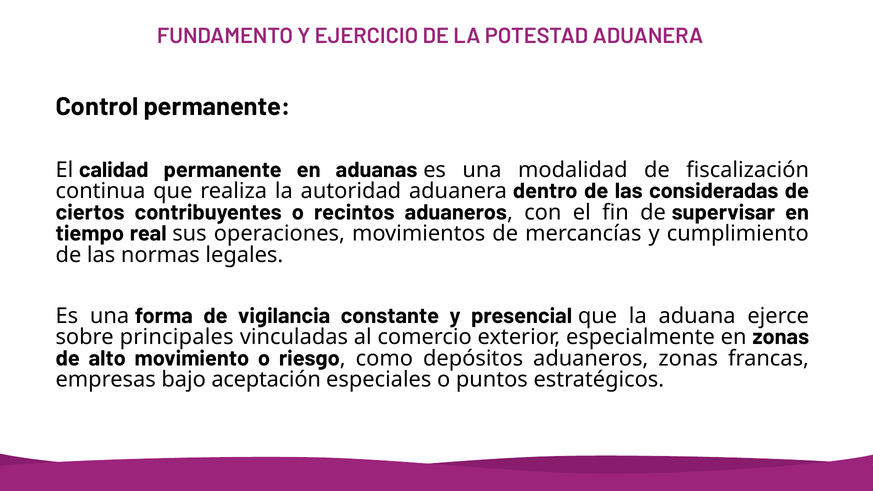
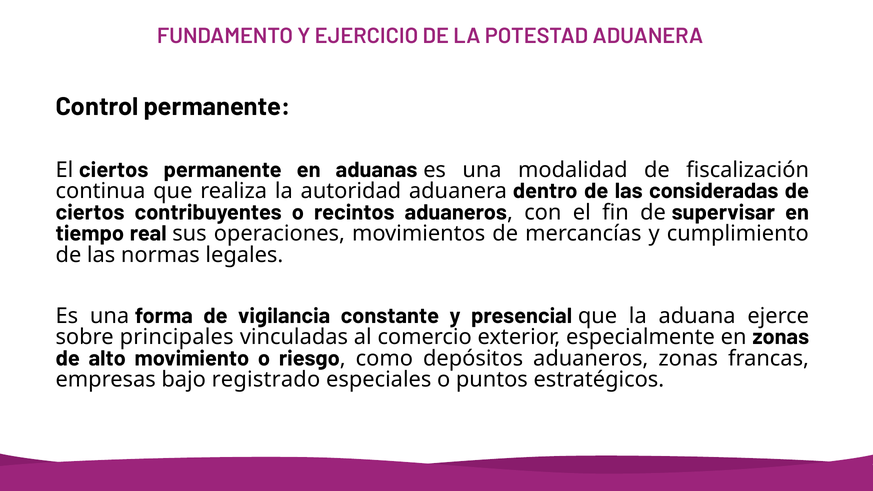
El calidad: calidad -> ciertos (114, 170)
aceptación: aceptación -> registrado (266, 380)
